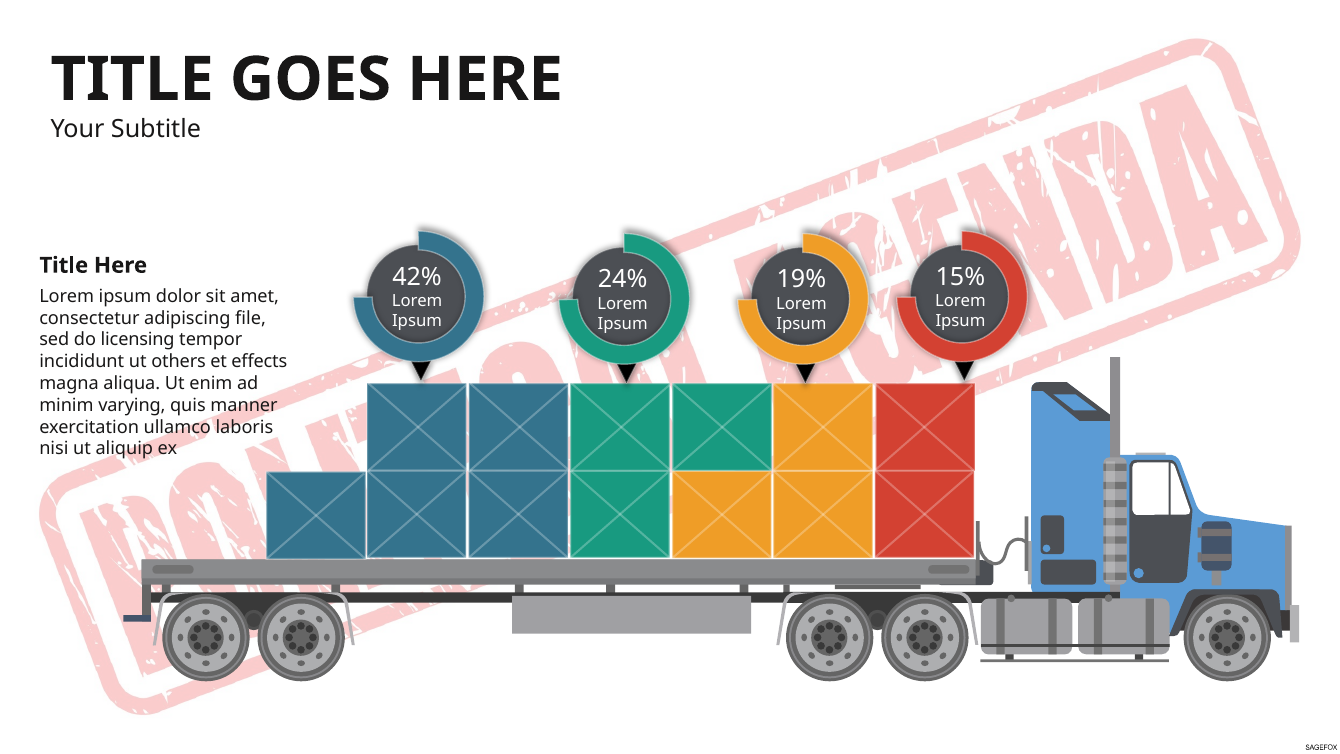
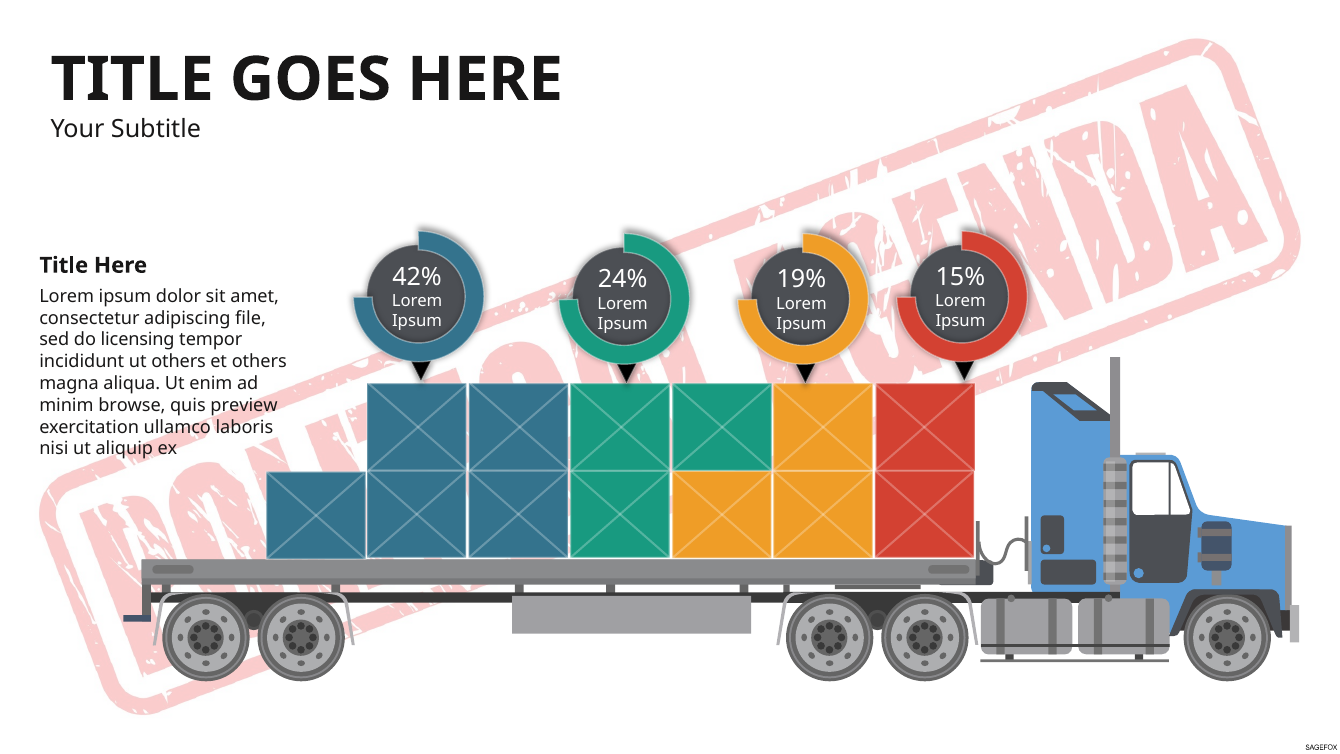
et effects: effects -> others (259, 362)
varying: varying -> browse (132, 405)
manner: manner -> preview (244, 405)
